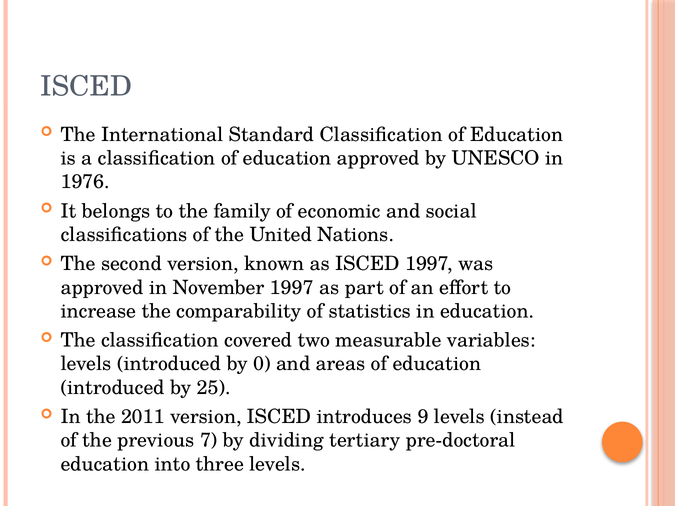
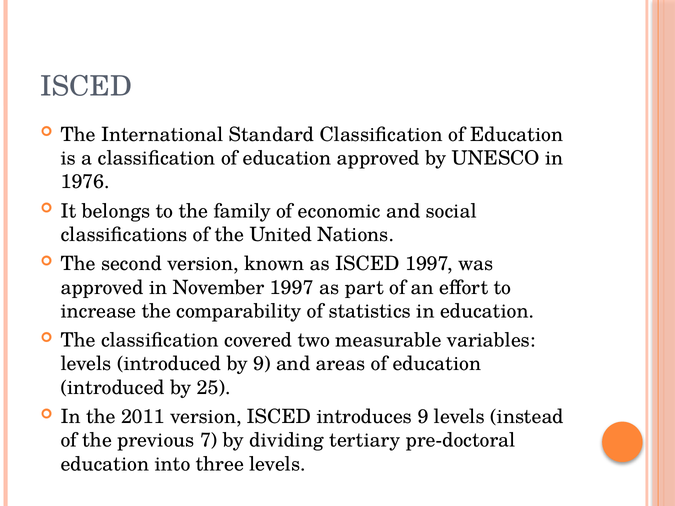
by 0: 0 -> 9 (262, 364)
